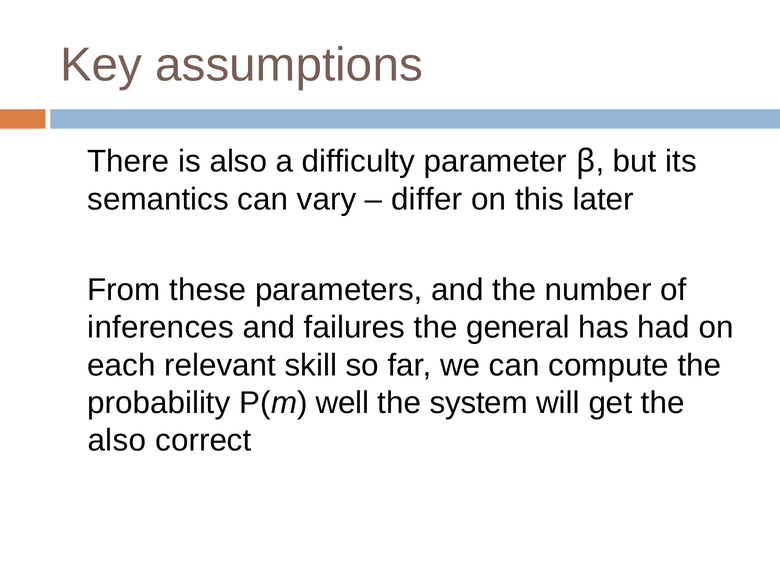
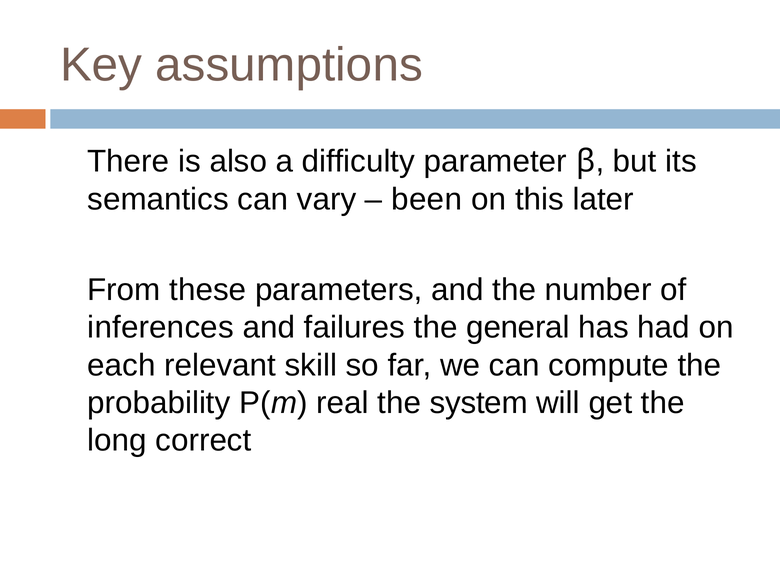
differ: differ -> been (427, 199)
well: well -> real (342, 403)
also: also -> long (117, 441)
